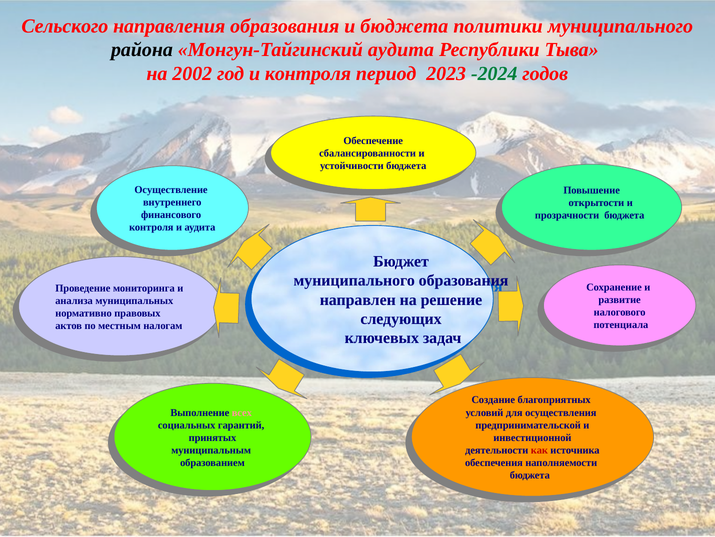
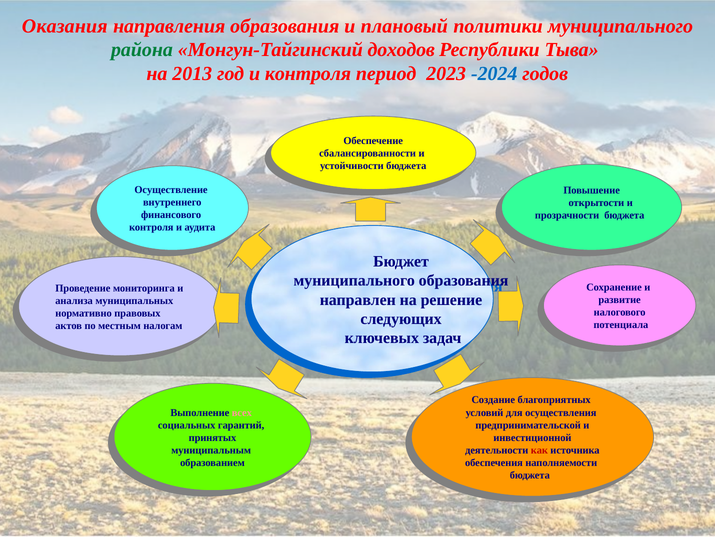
Сельского: Сельского -> Оказания (65, 26)
и бюджета: бюджета -> плановый (404, 26)
района colour: black -> green (142, 50)
Монгун-Тайгинский аудита: аудита -> доходов (401, 50)
2002: 2002 -> 2013 (192, 74)
-2024 colour: green -> blue (494, 74)
